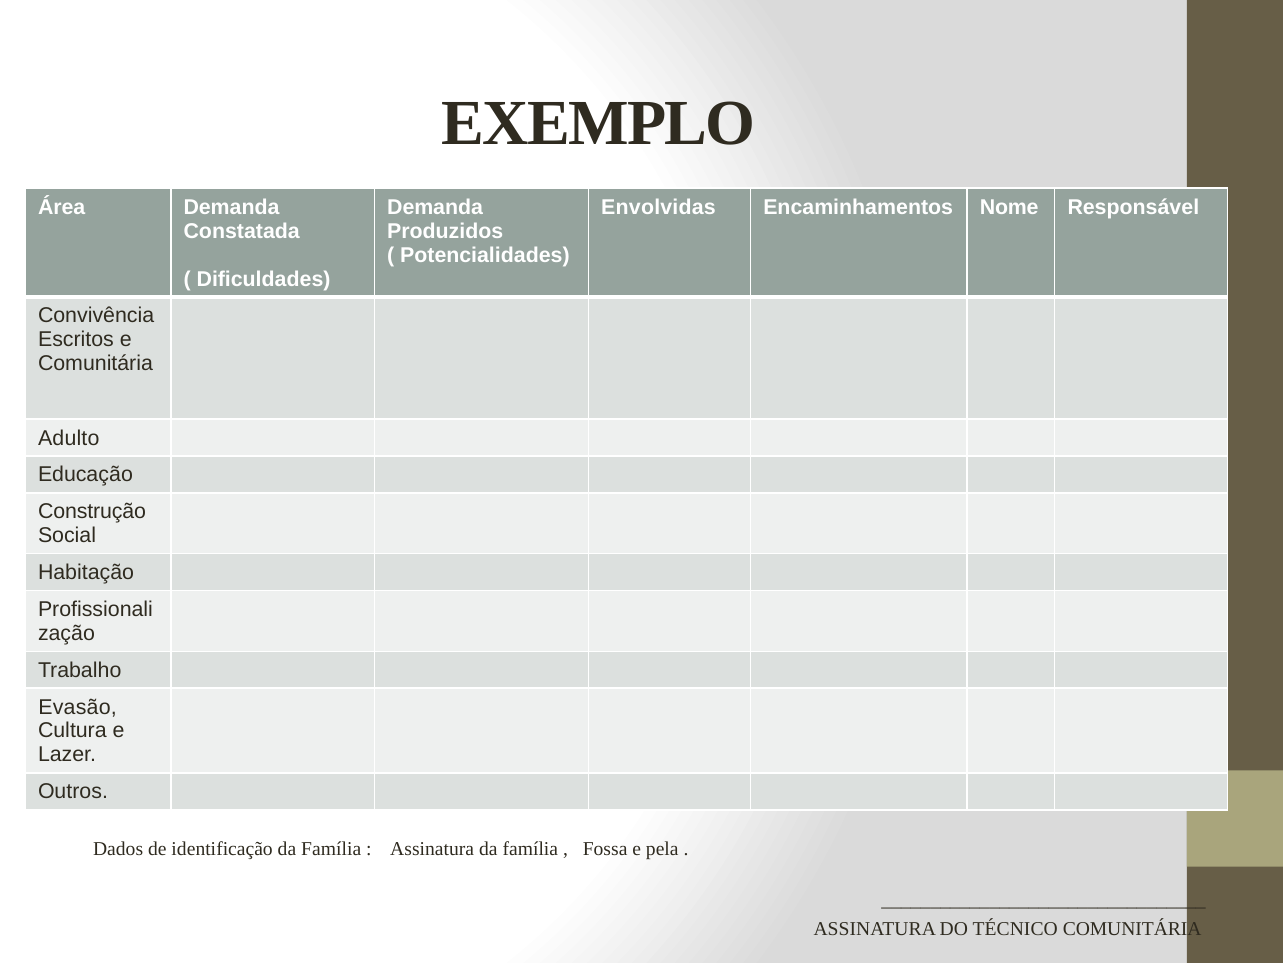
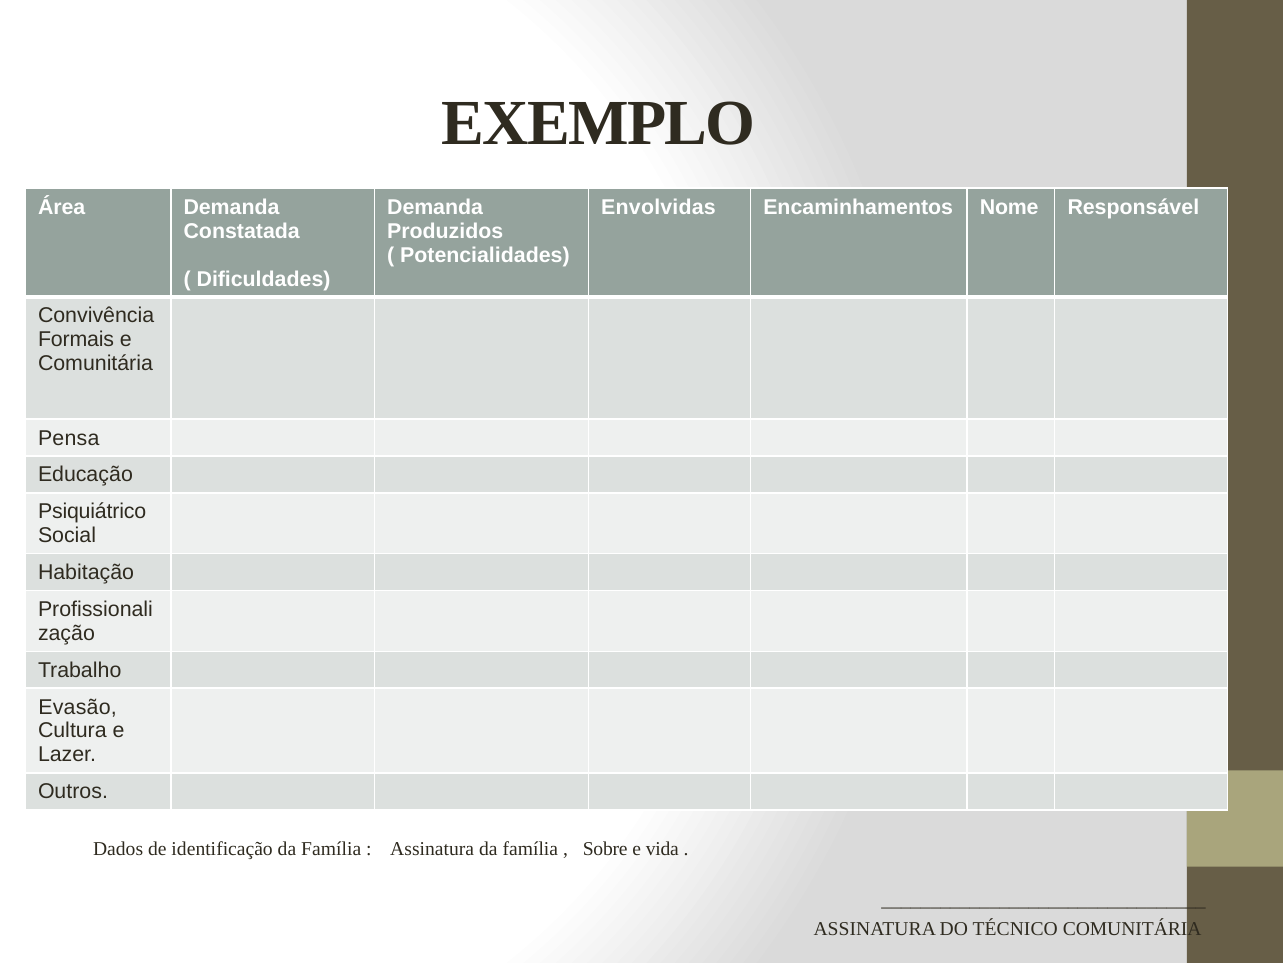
Escritos: Escritos -> Formais (76, 340)
Adulto: Adulto -> Pensa (69, 438)
Construção: Construção -> Psiquiátrico (92, 511)
Fossa: Fossa -> Sobre (605, 848)
pela: pela -> vida (662, 848)
